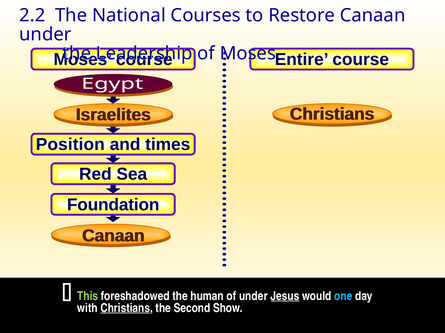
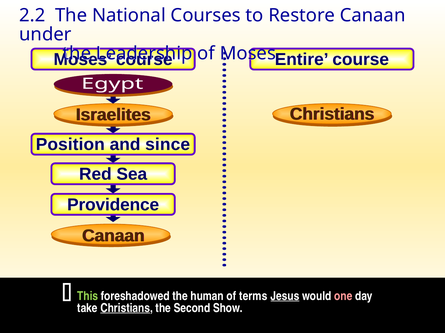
times: times -> since (168, 145)
Foundation: Foundation -> Providence (113, 205)
of under: under -> terms (253, 297)
one colour: light blue -> pink (343, 297)
with: with -> take (87, 309)
